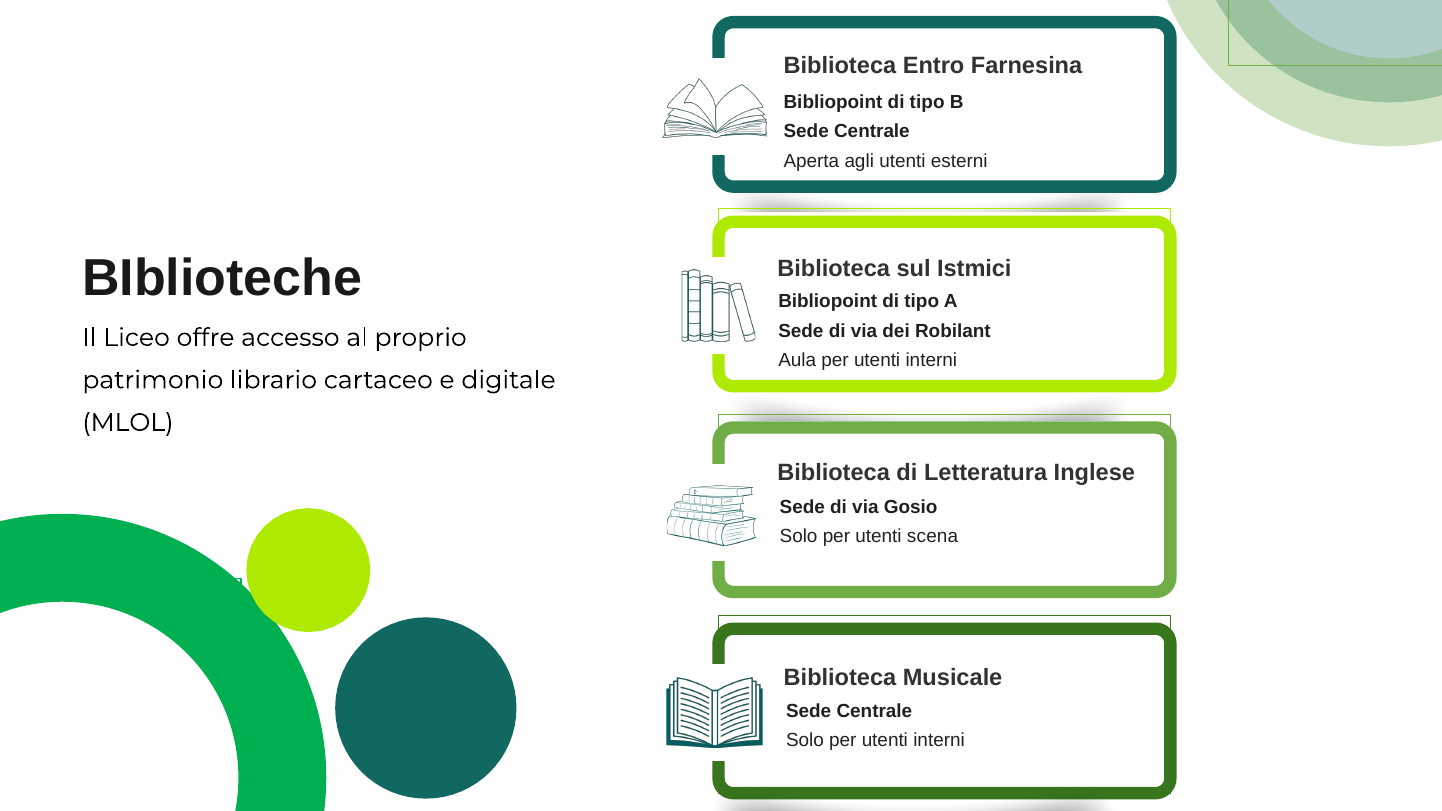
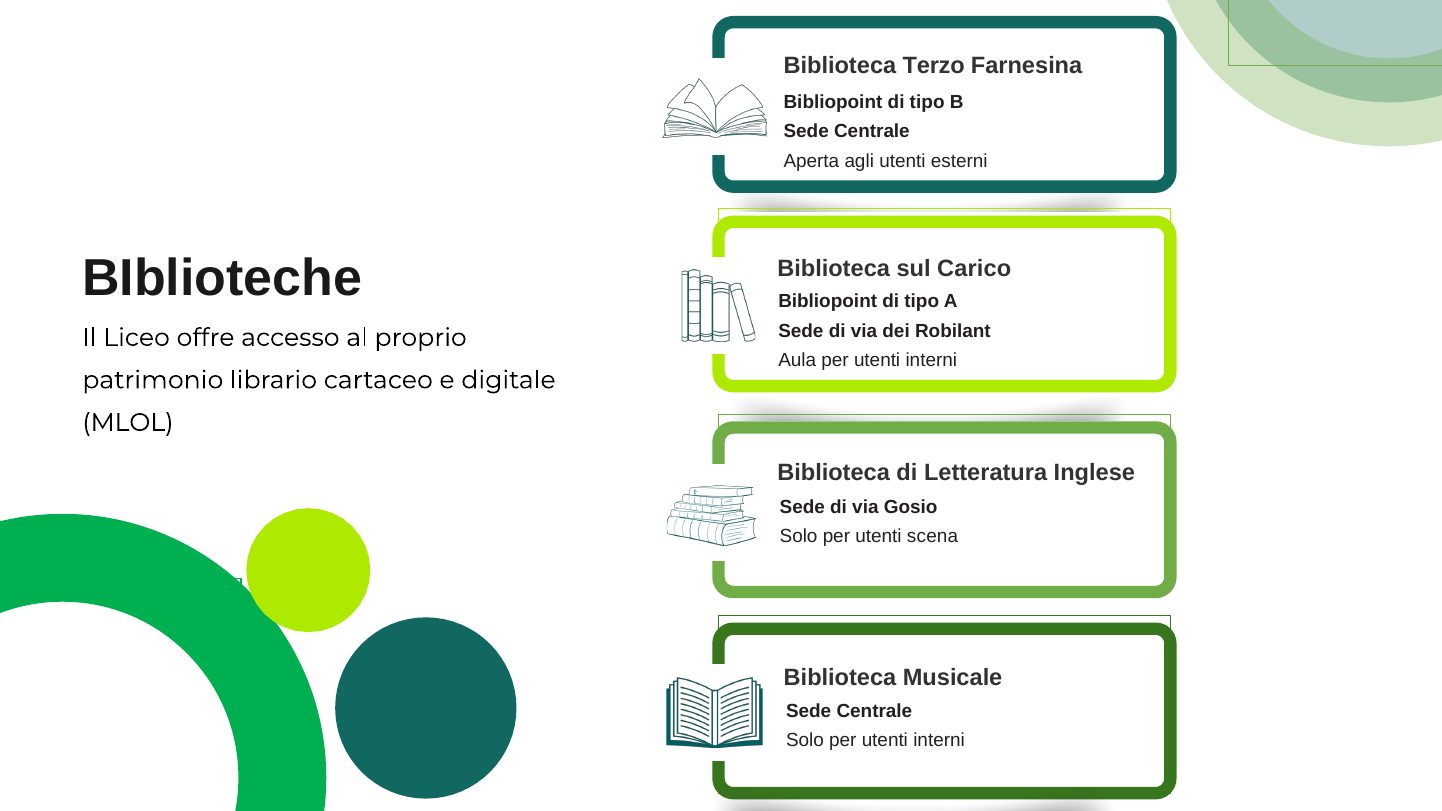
Entro: Entro -> Terzo (934, 66)
Istmici: Istmici -> Carico (974, 268)
